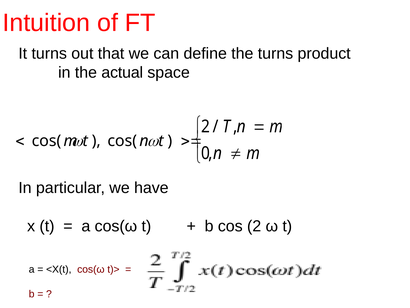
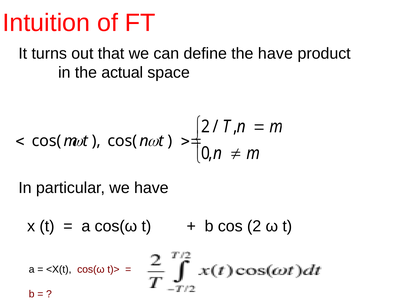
the turns: turns -> have (275, 53)
